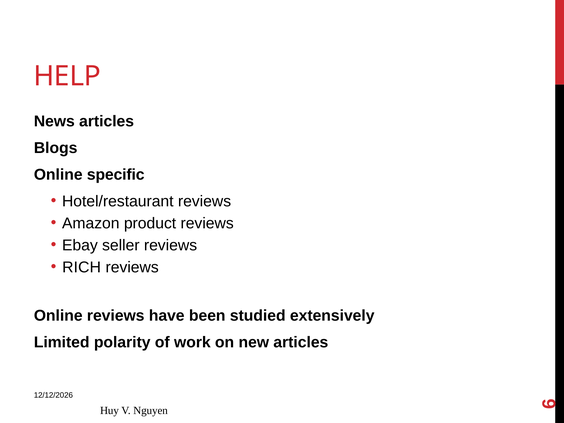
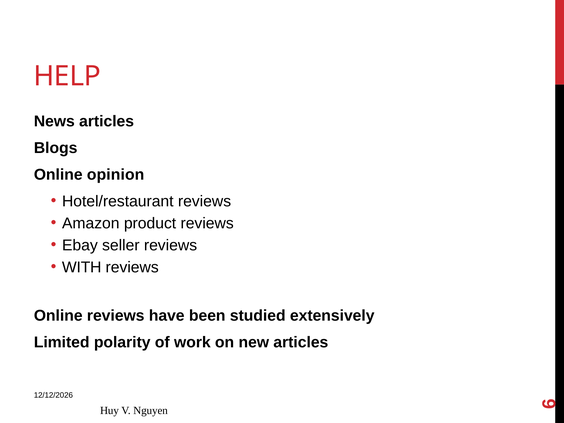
specific: specific -> opinion (116, 175)
RICH: RICH -> WITH (82, 267)
